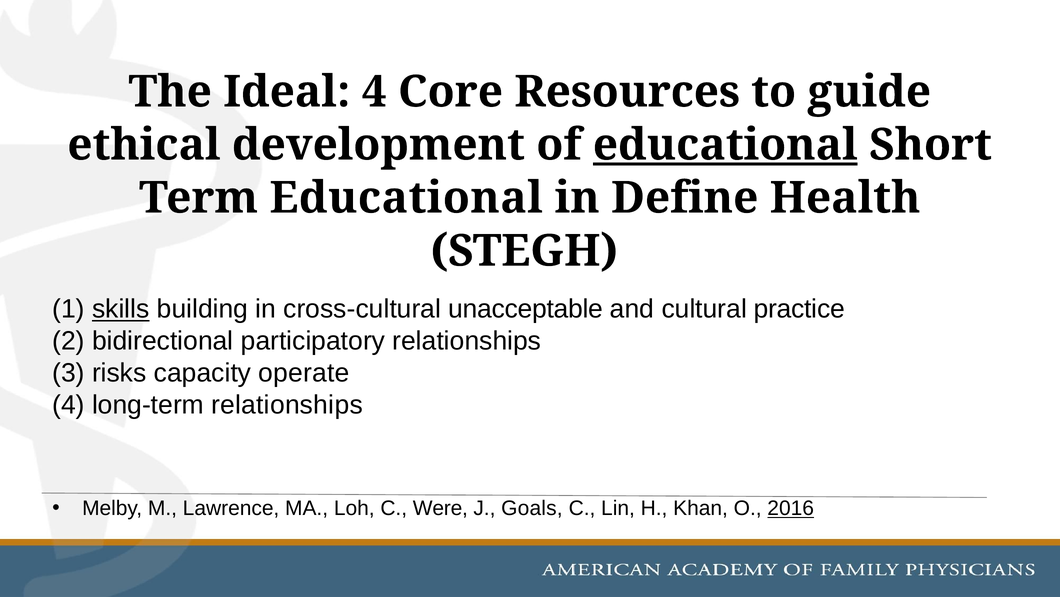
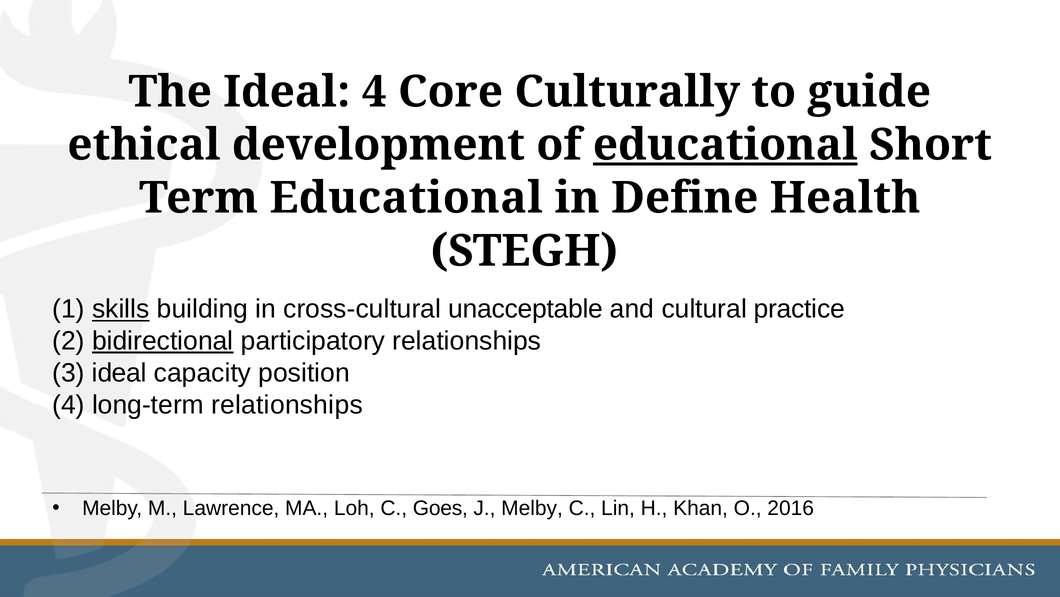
Resources: Resources -> Culturally (627, 92)
bidirectional underline: none -> present (163, 341)
3 risks: risks -> ideal (119, 373)
operate: operate -> position (304, 373)
Were: Were -> Goes (440, 508)
J Goals: Goals -> Melby (532, 508)
2016 underline: present -> none (791, 508)
